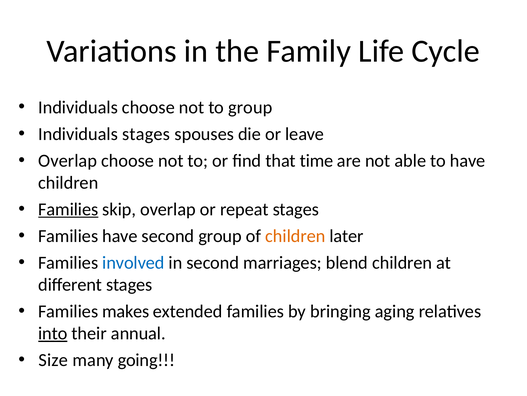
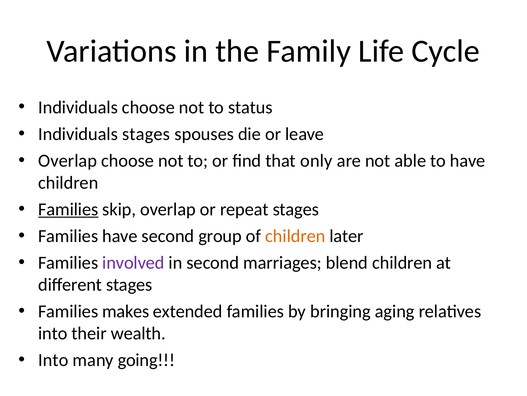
to group: group -> status (250, 107)
time: time -> only (316, 160)
involved colour: blue -> purple (133, 262)
into underline: present -> none (53, 333)
annual: annual -> wealth (138, 333)
Size: Size -> Into (53, 359)
